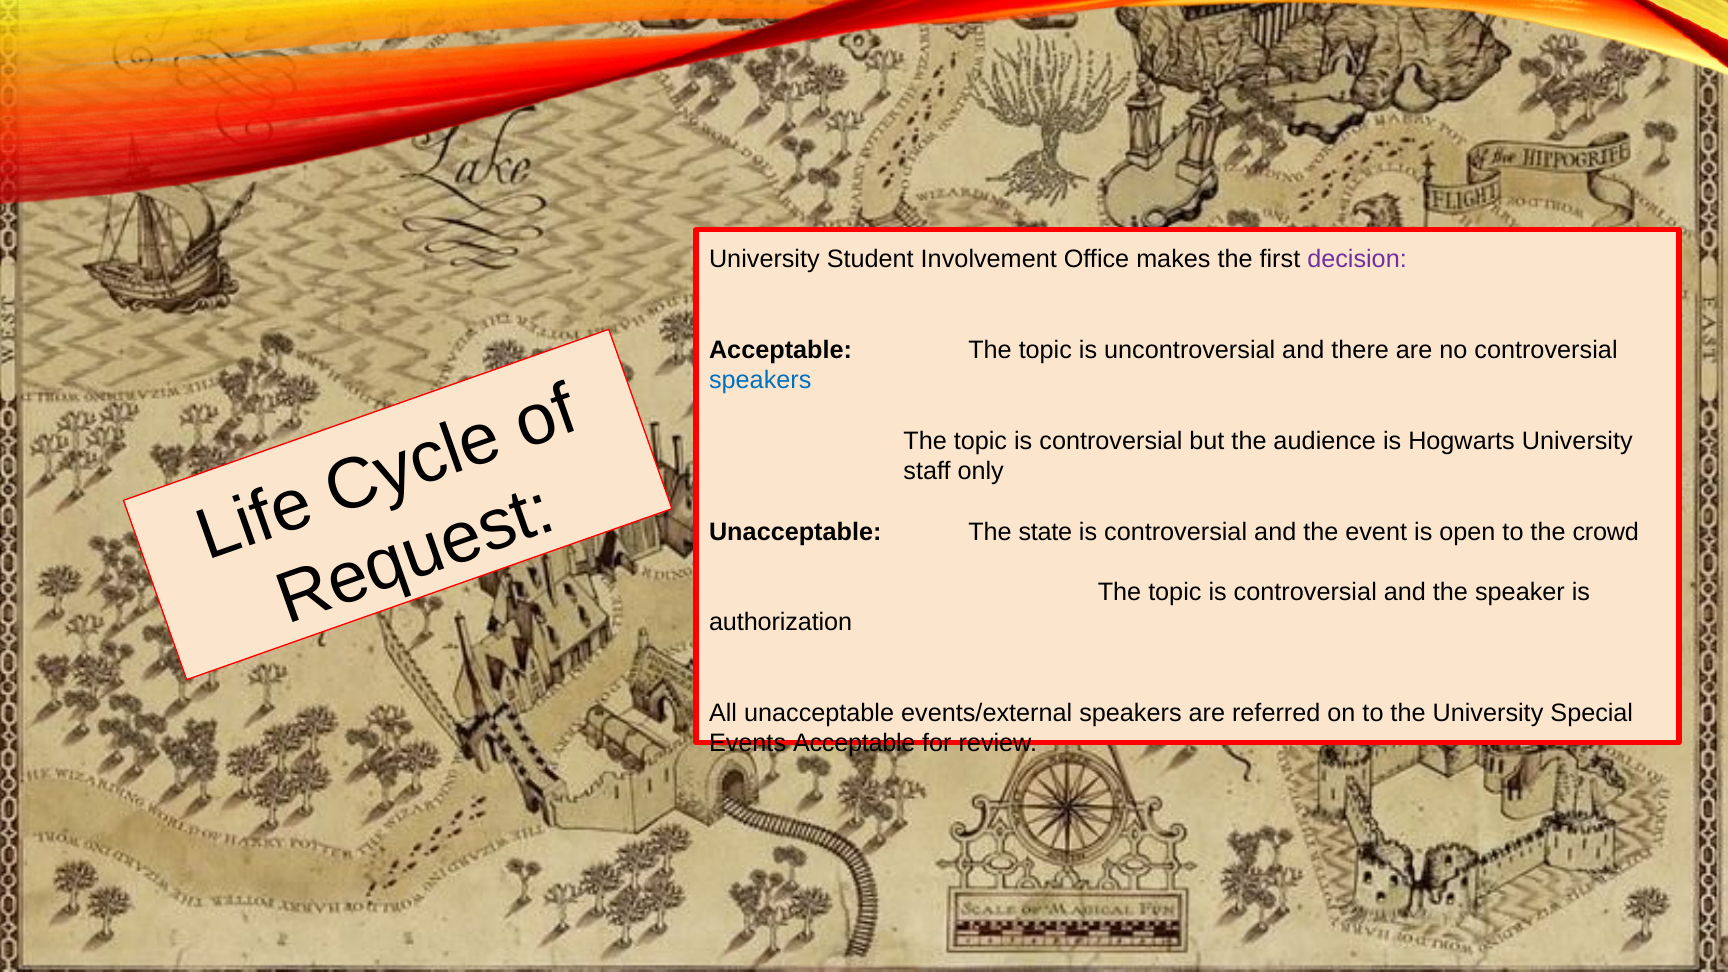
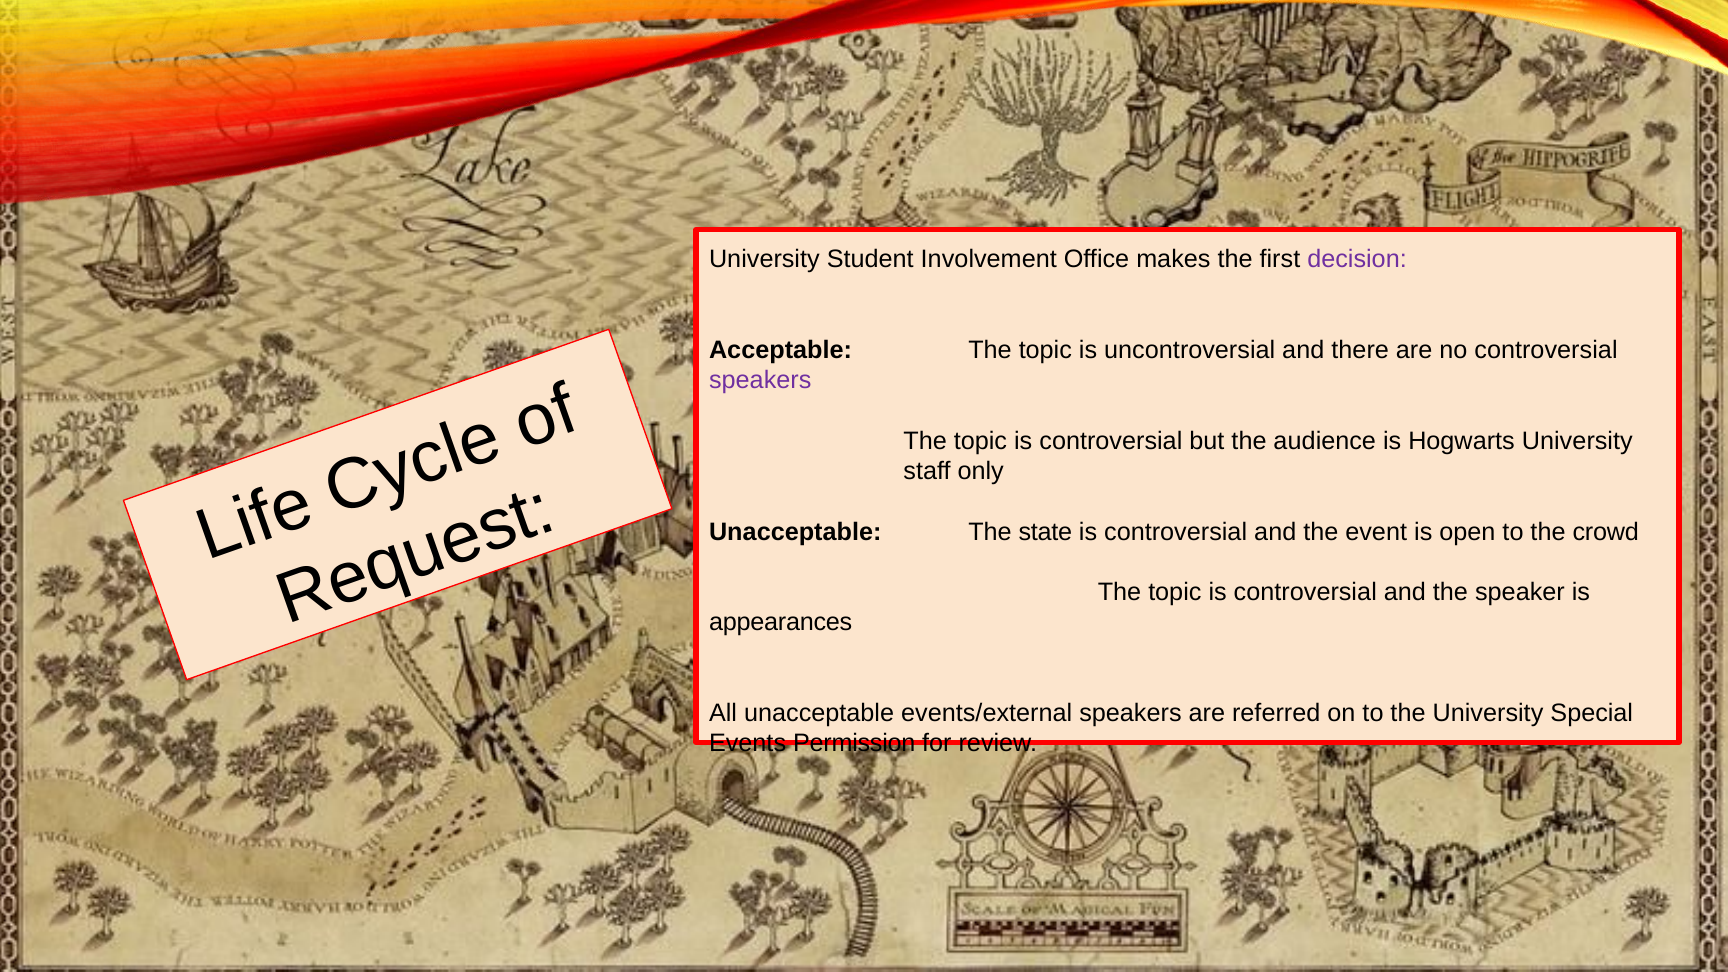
speakers colour: blue -> purple (760, 380)
authorization: authorization -> appearances (781, 623)
Events Acceptable: Acceptable -> Permission (854, 744)
